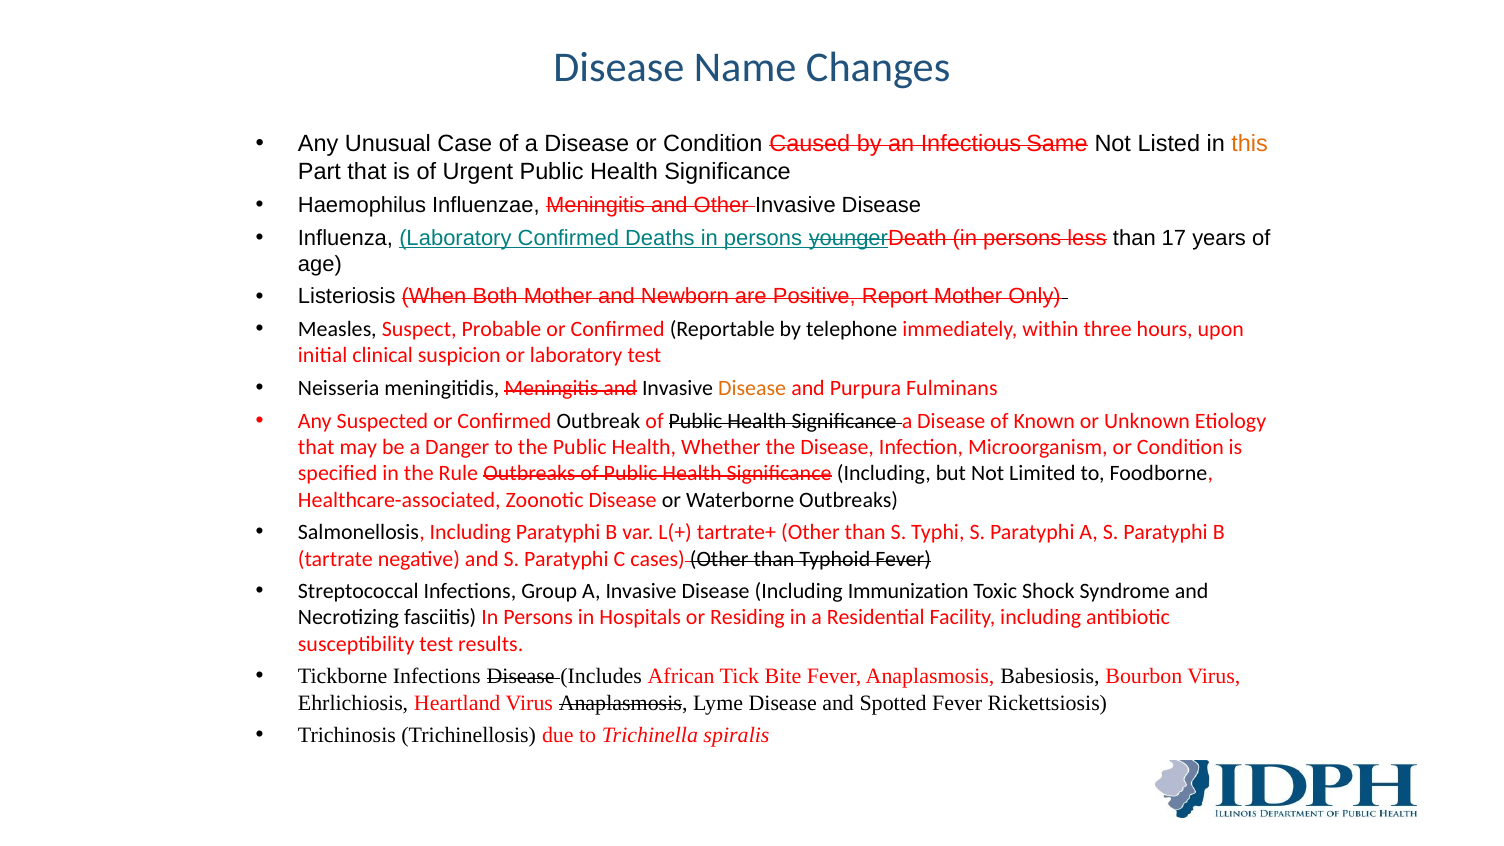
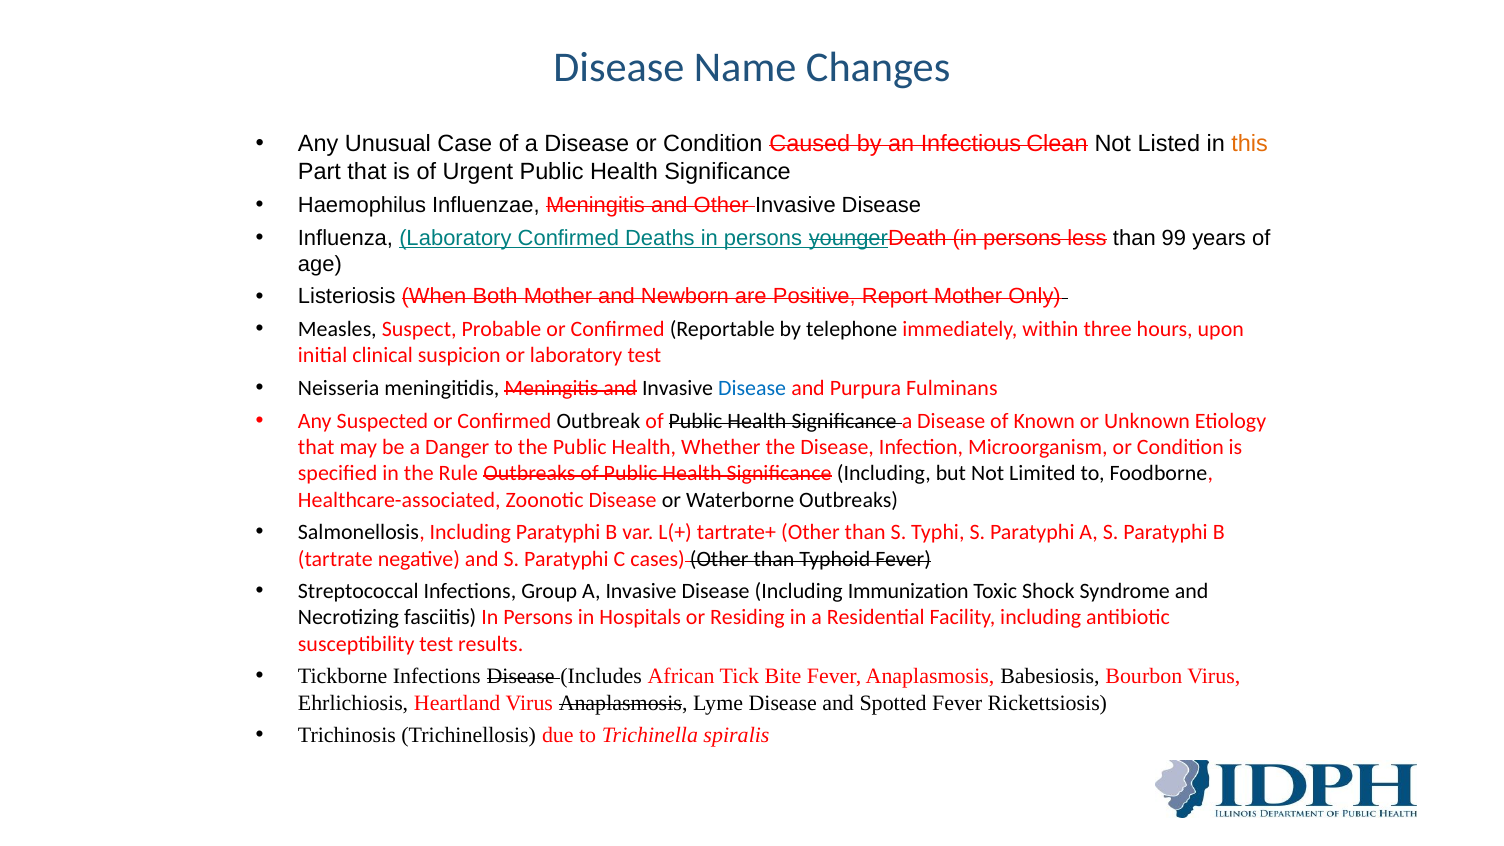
Same: Same -> Clean (1057, 144)
17: 17 -> 99 (1174, 238)
Disease colour: orange -> blue (752, 388)
